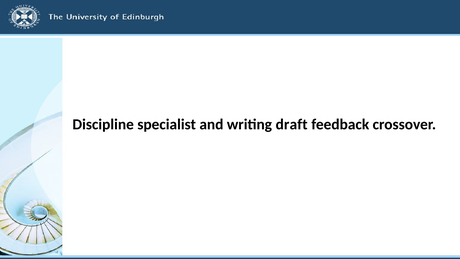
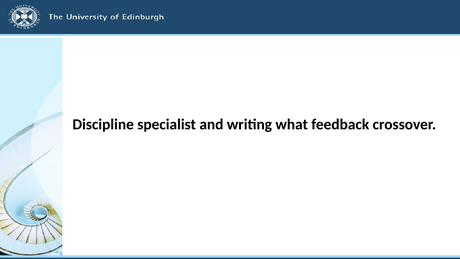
draft: draft -> what (292, 124)
